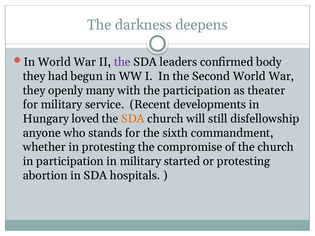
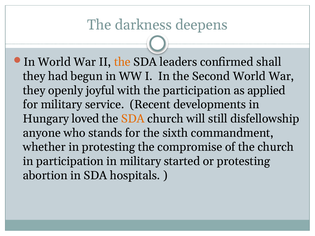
the colour: purple -> orange (122, 62)
body: body -> shall (269, 62)
many: many -> joyful (100, 90)
theater: theater -> applied (266, 90)
